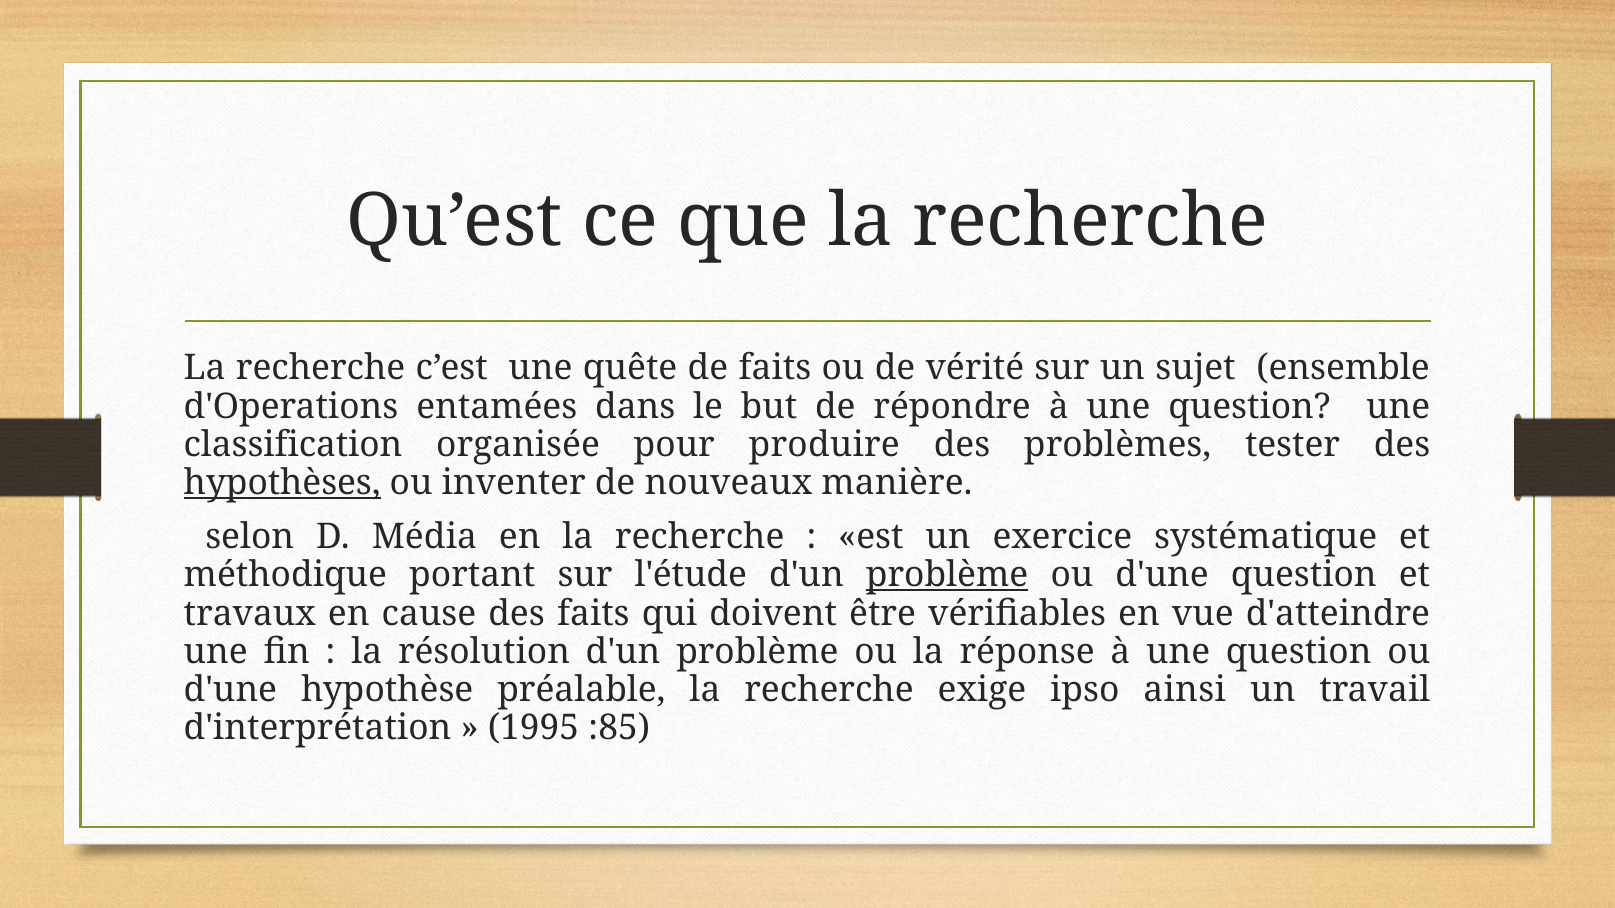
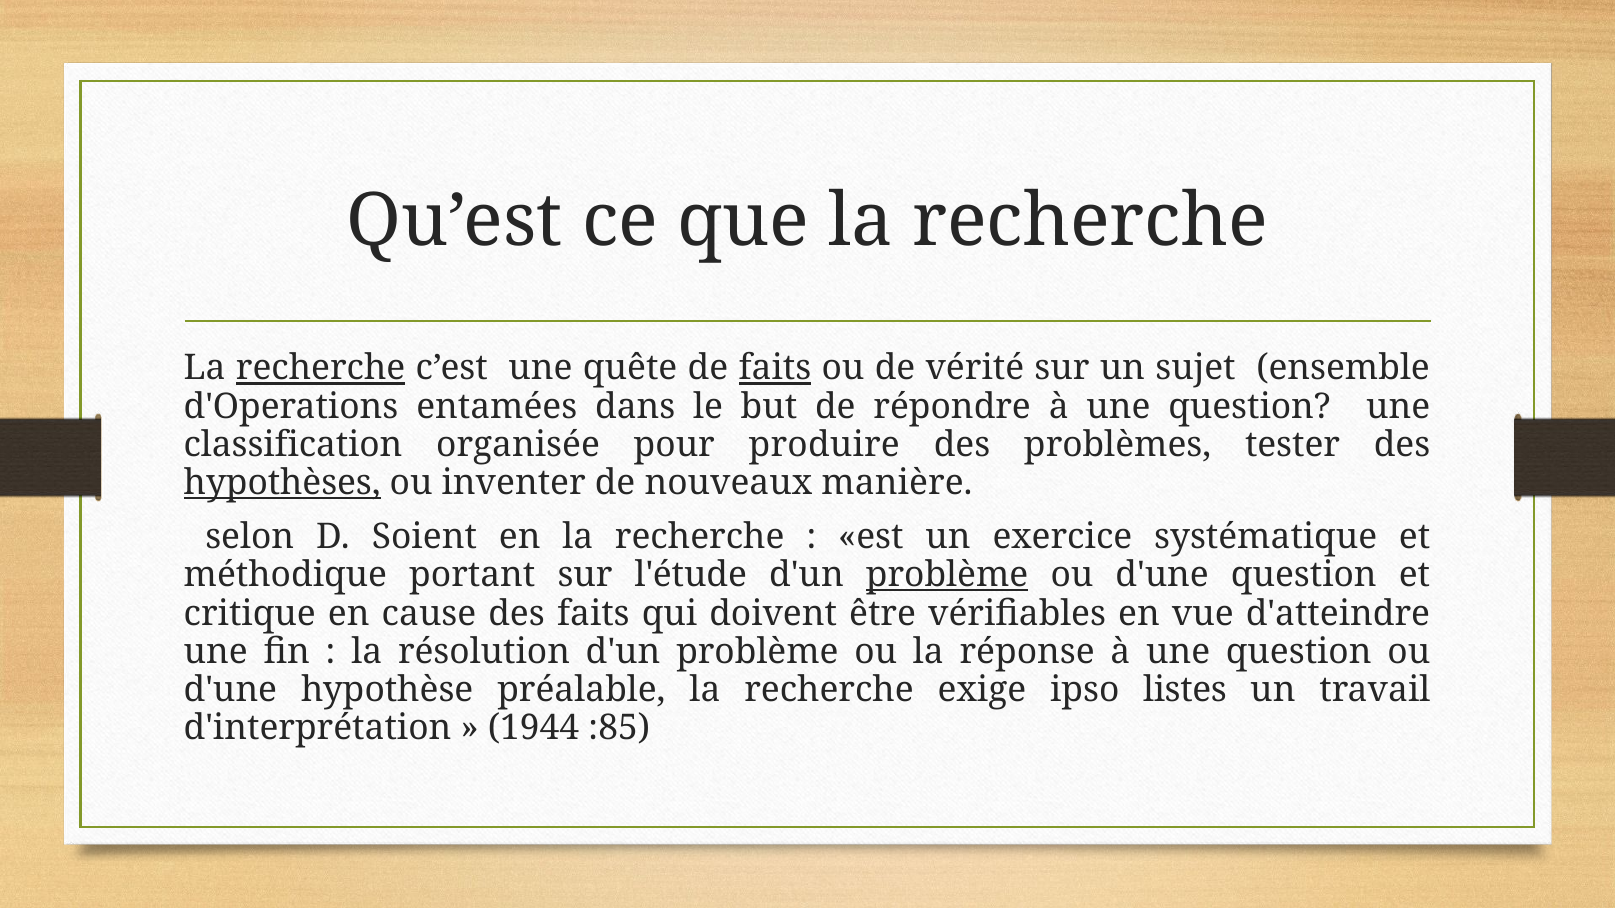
recherche underline: none -> present (321, 368)
faits underline: none -> present (775, 368)
Média: Média -> Soient (424, 537)
travaux: travaux -> critique (250, 614)
ainsi: ainsi -> listes (1185, 690)
1995: 1995 -> 1944 (533, 728)
